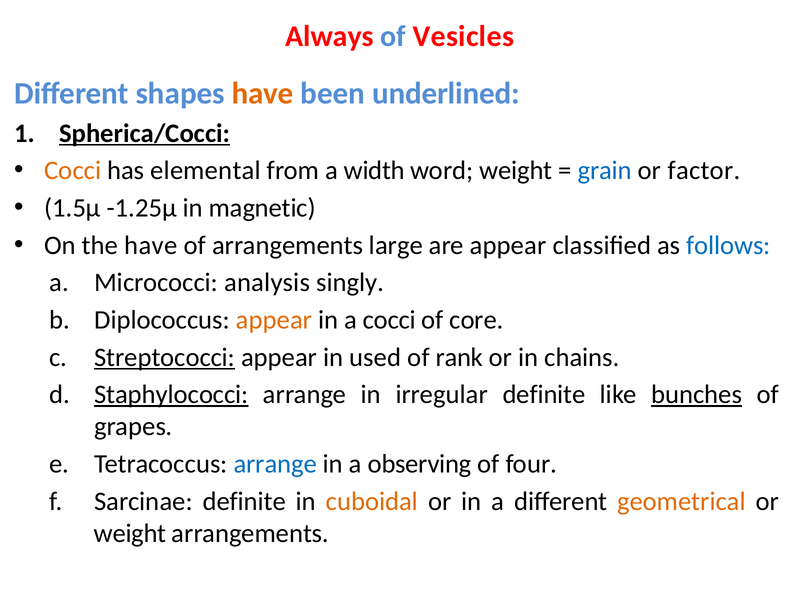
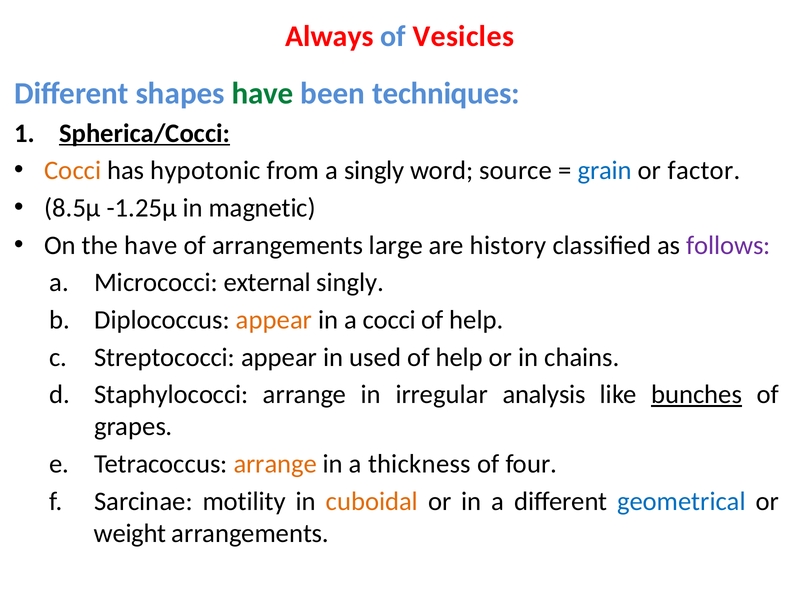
have colour: orange -> green (263, 94)
underlined: underlined -> techniques (446, 94)
elemental: elemental -> hypotonic (205, 171)
a width: width -> singly (374, 171)
word weight: weight -> source (516, 171)
1.5µ: 1.5µ -> 8.5µ (72, 208)
are appear: appear -> history (508, 245)
follows colour: blue -> purple (728, 245)
analysis: analysis -> external (267, 283)
core: core -> help (476, 320)
Streptococci underline: present -> none (165, 357)
rank: rank -> help (459, 357)
Staphylococci underline: present -> none (171, 395)
irregular definite: definite -> analysis (544, 395)
arrange colour: blue -> orange (275, 464)
observing: observing -> thickness (419, 464)
Sarcinae definite: definite -> motility (244, 501)
geometrical colour: orange -> blue (681, 501)
